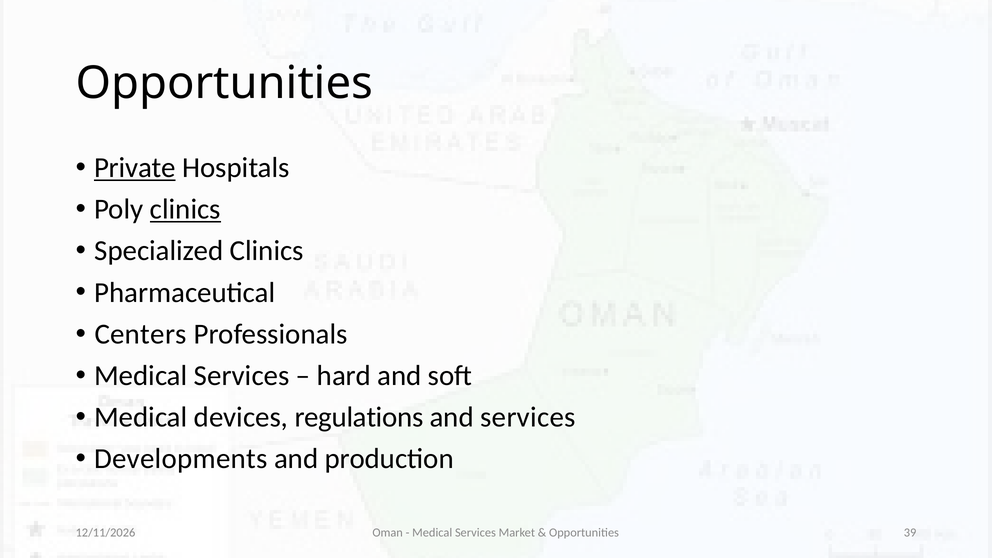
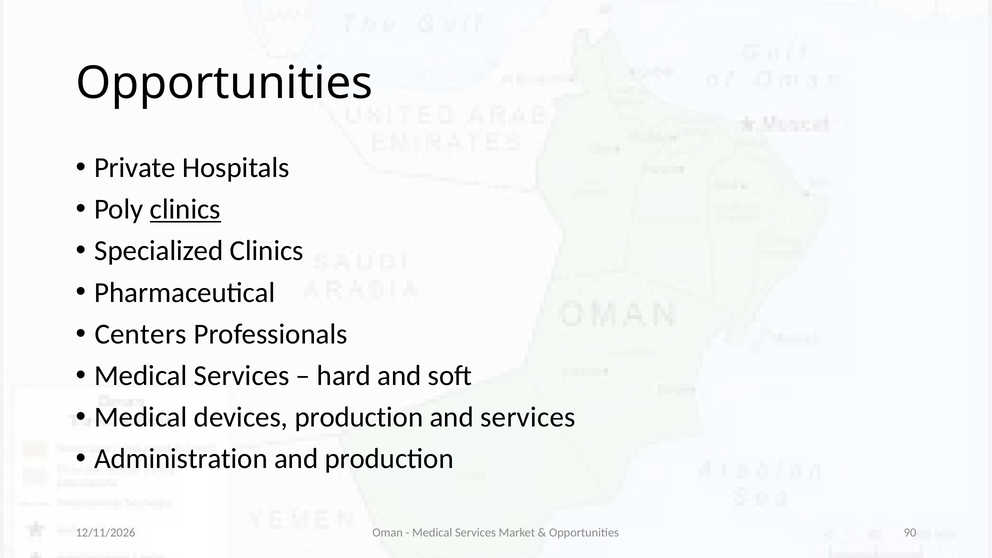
Private underline: present -> none (135, 168)
devices regulations: regulations -> production (359, 417)
Developments: Developments -> Administration (181, 459)
39: 39 -> 90 (910, 533)
